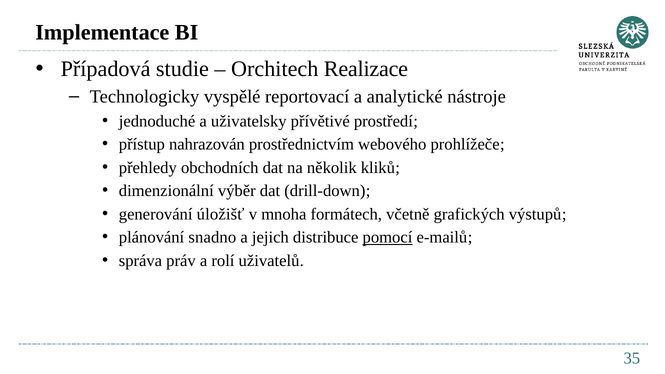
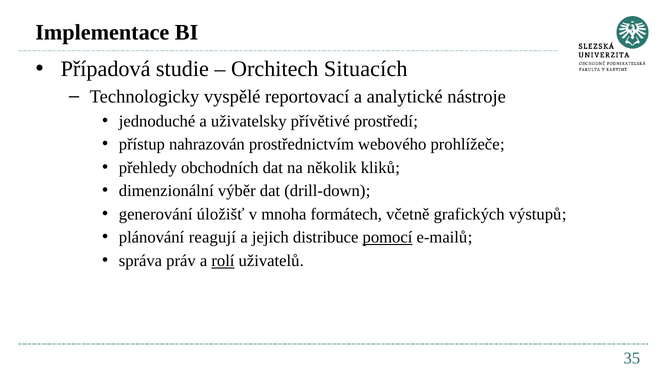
Realizace: Realizace -> Situacích (366, 69)
snadno: snadno -> reagují (212, 237)
rolí underline: none -> present (223, 261)
